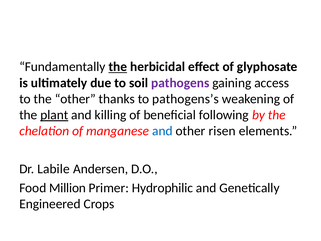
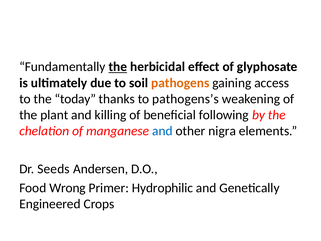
pathogens colour: purple -> orange (180, 83)
the other: other -> today (75, 99)
plant underline: present -> none (54, 115)
risen: risen -> nigra (222, 131)
Labile: Labile -> Seeds (54, 169)
Million: Million -> Wrong (68, 188)
